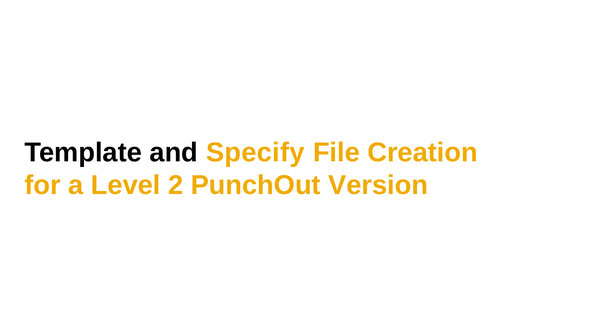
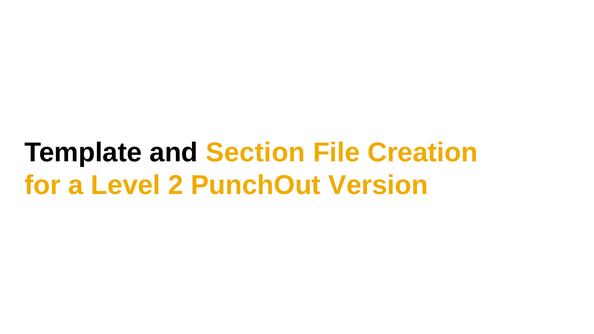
Specify: Specify -> Section (255, 153)
